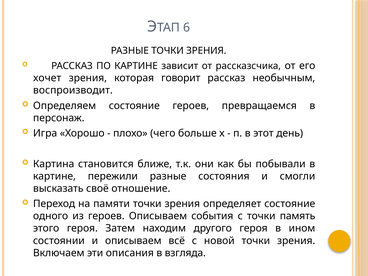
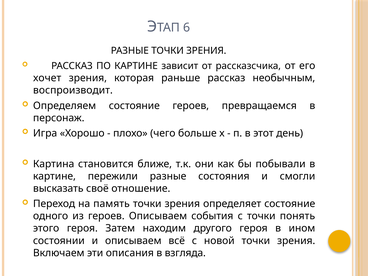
говорит: говорит -> раньше (181, 78)
памяти: памяти -> память (112, 204)
память: память -> понять (297, 216)
